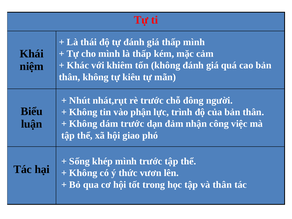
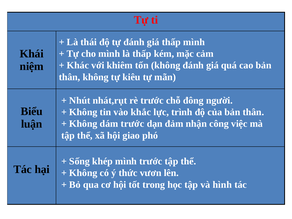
phận: phận -> khắc (141, 112)
và thân: thân -> hình (222, 185)
